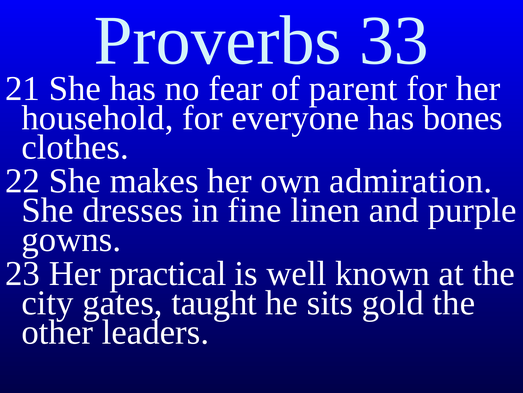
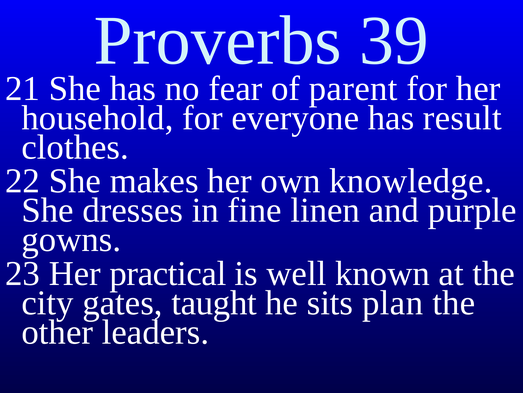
33: 33 -> 39 (394, 41)
bones: bones -> result (462, 118)
admiration: admiration -> knowledge (411, 181)
gold: gold -> plan (393, 302)
